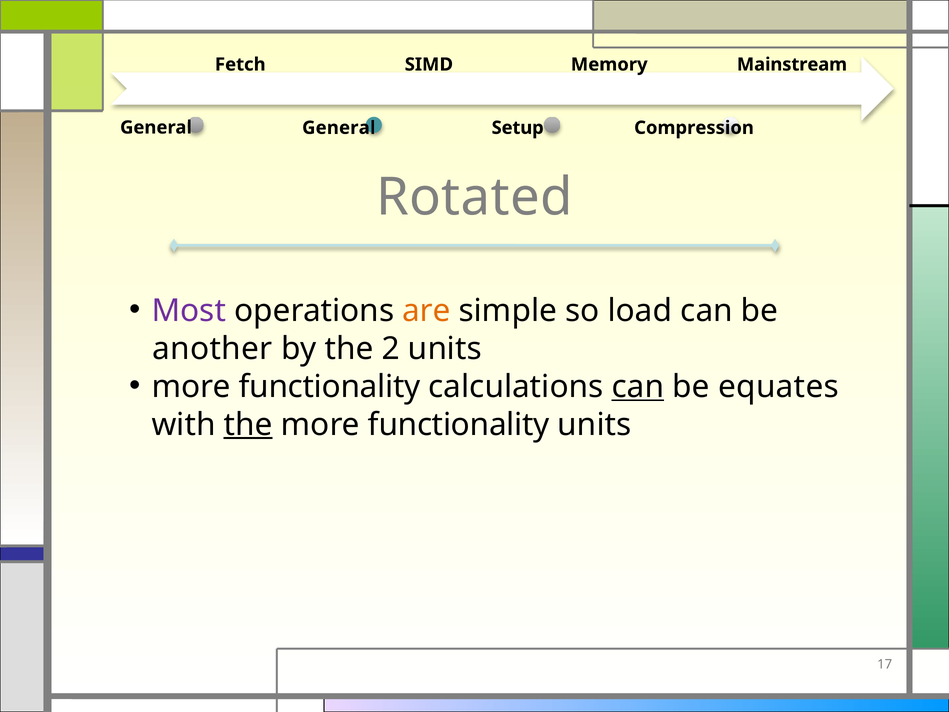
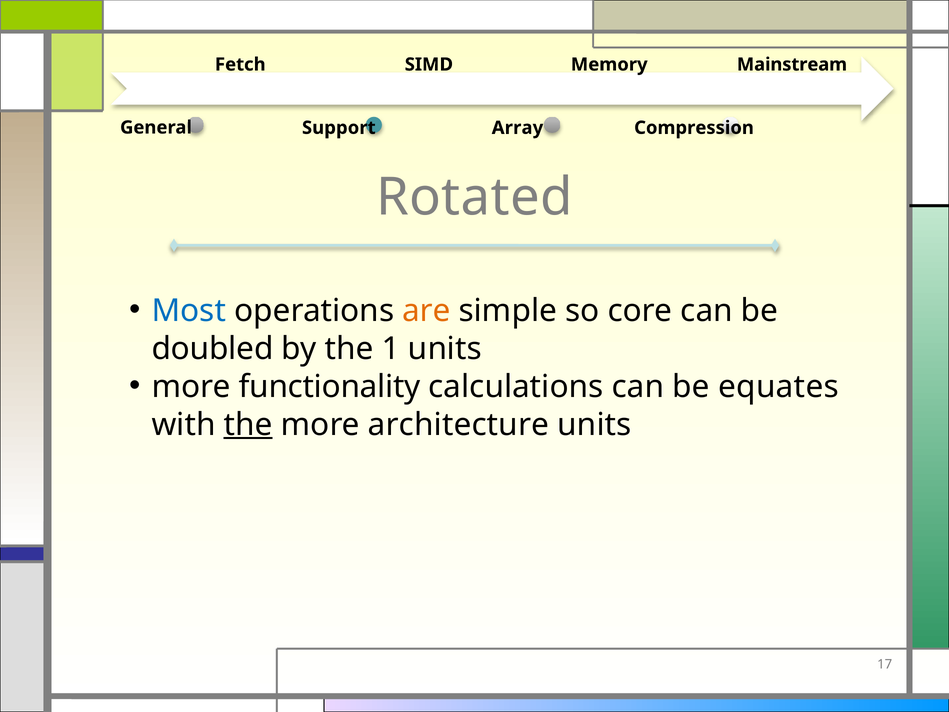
General: General -> Support (339, 128)
Setup: Setup -> Array (517, 128)
Most colour: purple -> blue (189, 311)
load: load -> core (640, 311)
another: another -> doubled (213, 348)
2: 2 -> 1 (391, 348)
can underline: present -> none (638, 386)
functionality: functionality -> architecture (459, 424)
